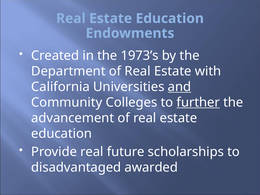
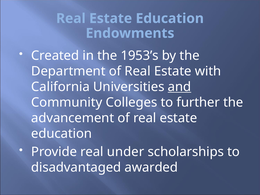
1973’s: 1973’s -> 1953’s (140, 56)
further underline: present -> none (198, 102)
future: future -> under (126, 152)
